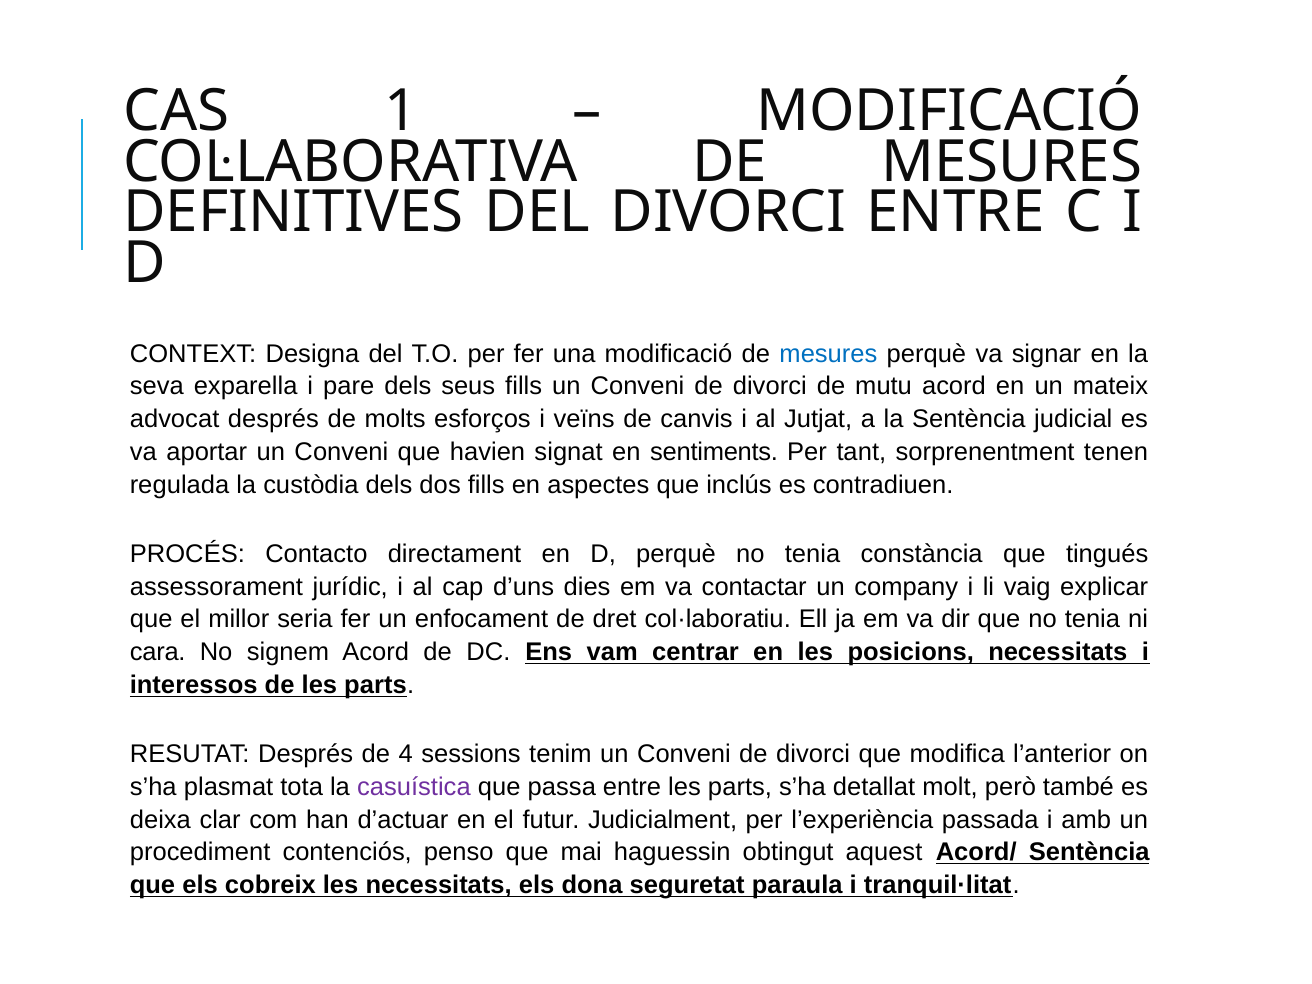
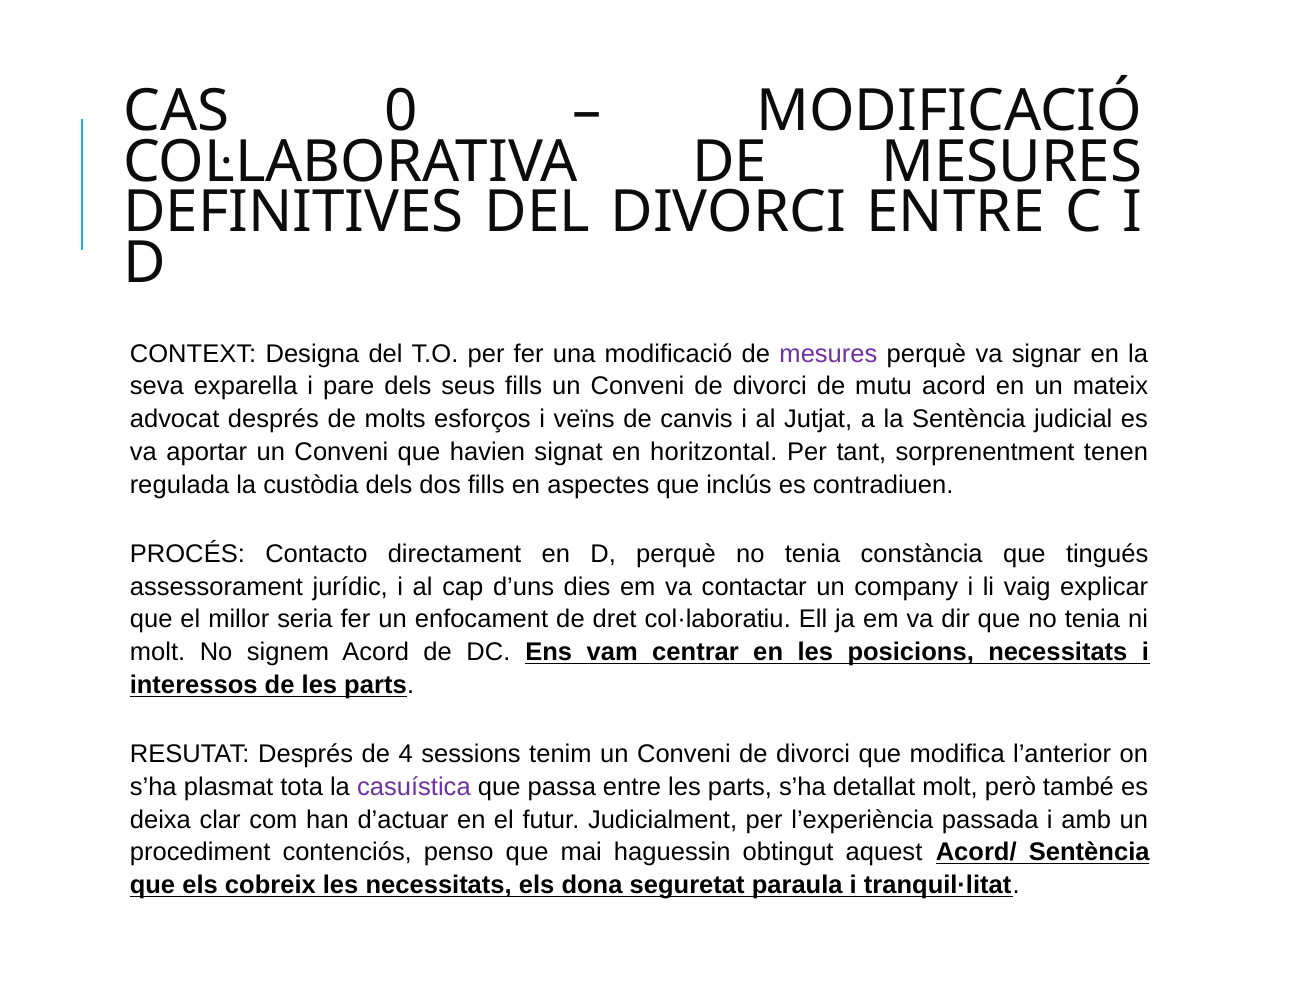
1: 1 -> 0 (401, 112)
mesures colour: blue -> purple (828, 354)
sentiments: sentiments -> horitzontal (714, 452)
cara: cara -> molt (158, 652)
